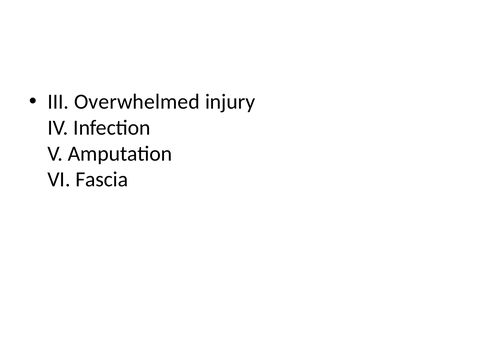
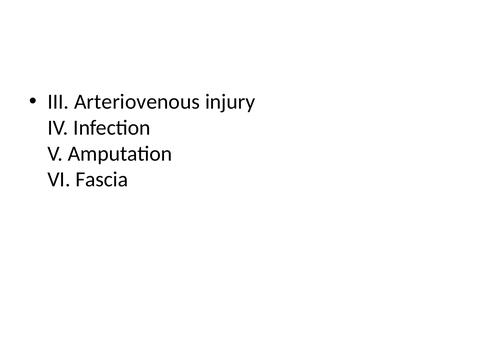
Overwhelmed: Overwhelmed -> Arteriovenous (137, 102)
